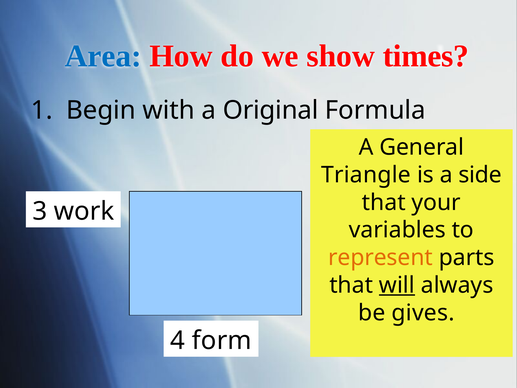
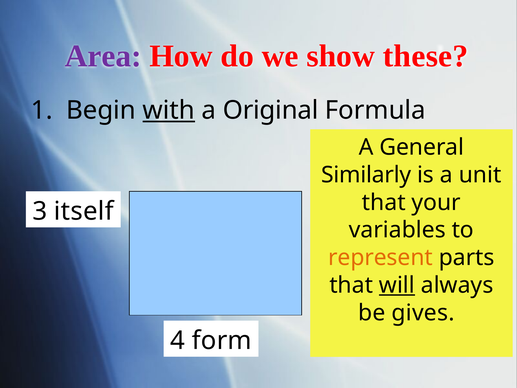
Area colour: blue -> purple (103, 56)
times: times -> these (426, 56)
with underline: none -> present (169, 110)
Triangle: Triangle -> Similarly (366, 175)
side: side -> unit (480, 175)
work: work -> itself (84, 211)
